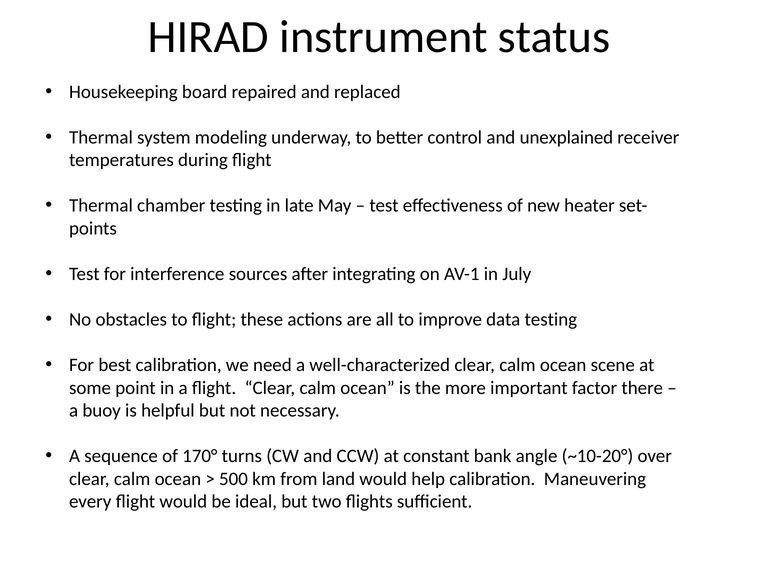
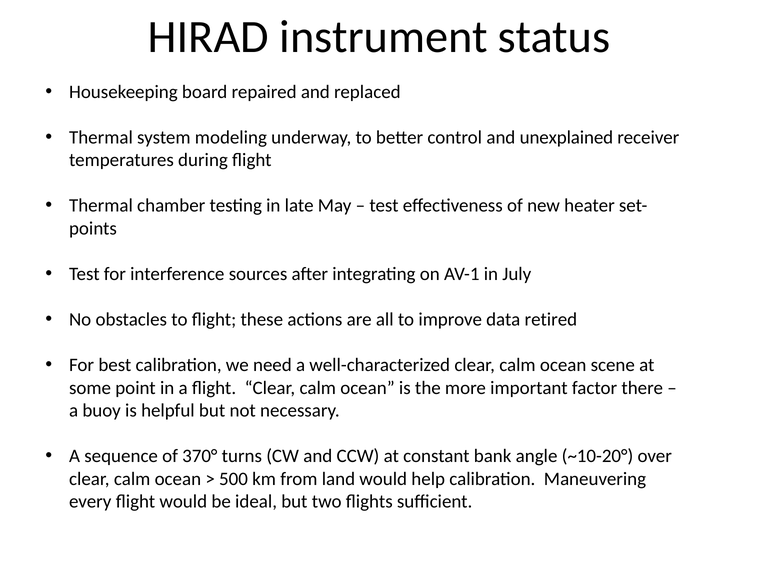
data testing: testing -> retired (551, 320)
170°: 170° -> 370° (200, 456)
